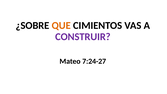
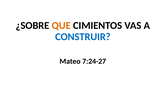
CONSTRUIR colour: purple -> blue (83, 37)
